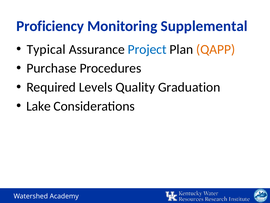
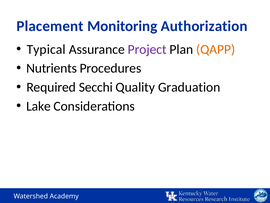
Proficiency: Proficiency -> Placement (50, 26)
Supplemental: Supplemental -> Authorization (204, 26)
Project colour: blue -> purple (147, 49)
Purchase: Purchase -> Nutrients (52, 68)
Levels: Levels -> Secchi (96, 87)
